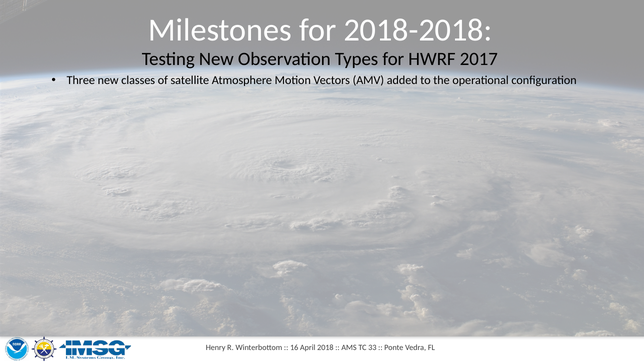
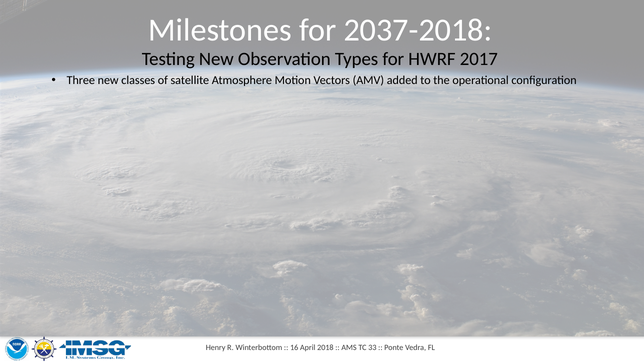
2018-2018: 2018-2018 -> 2037-2018 (418, 30)
